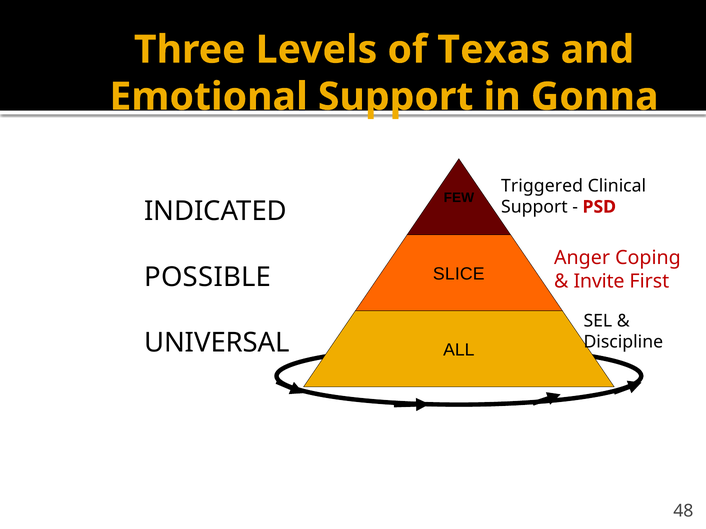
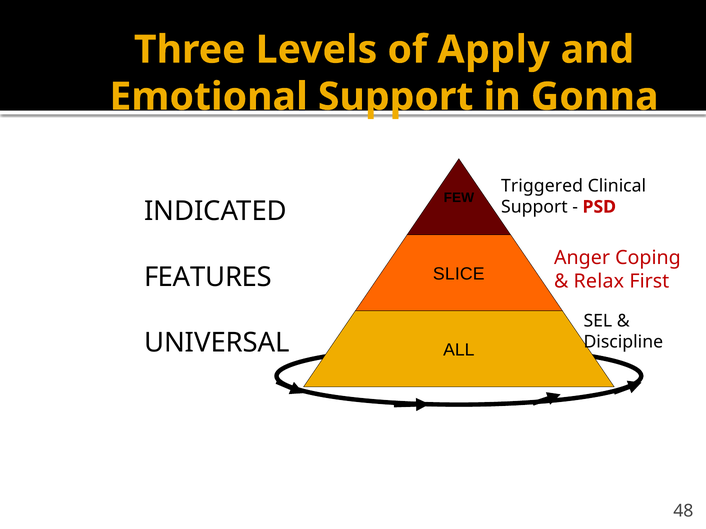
Texas: Texas -> Apply (494, 50)
POSSIBLE: POSSIBLE -> FEATURES (208, 277)
Invite: Invite -> Relax (599, 281)
